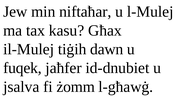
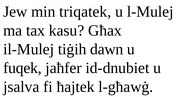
niftaħar: niftaħar -> triqatek (85, 12)
żomm: żomm -> ħajtek (76, 86)
